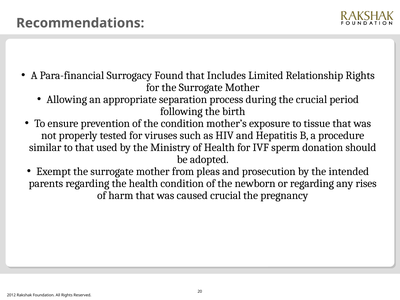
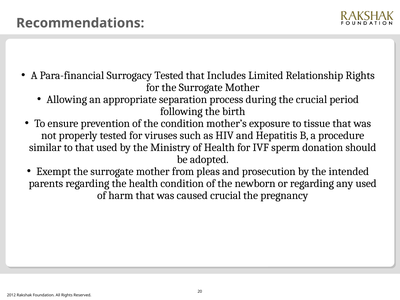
Surrogacy Found: Found -> Tested (169, 75)
any rises: rises -> used (366, 183)
